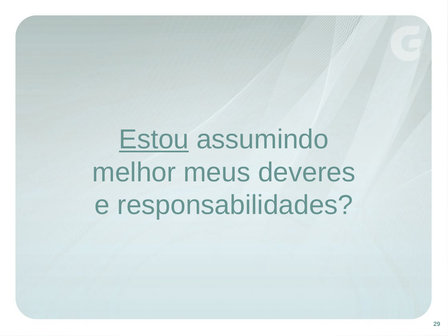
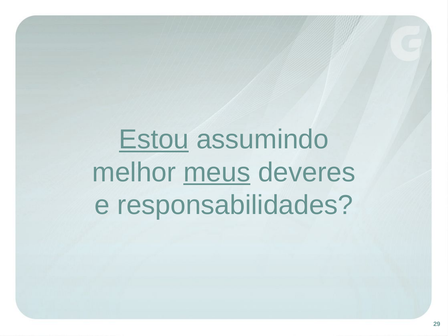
meus underline: none -> present (217, 172)
